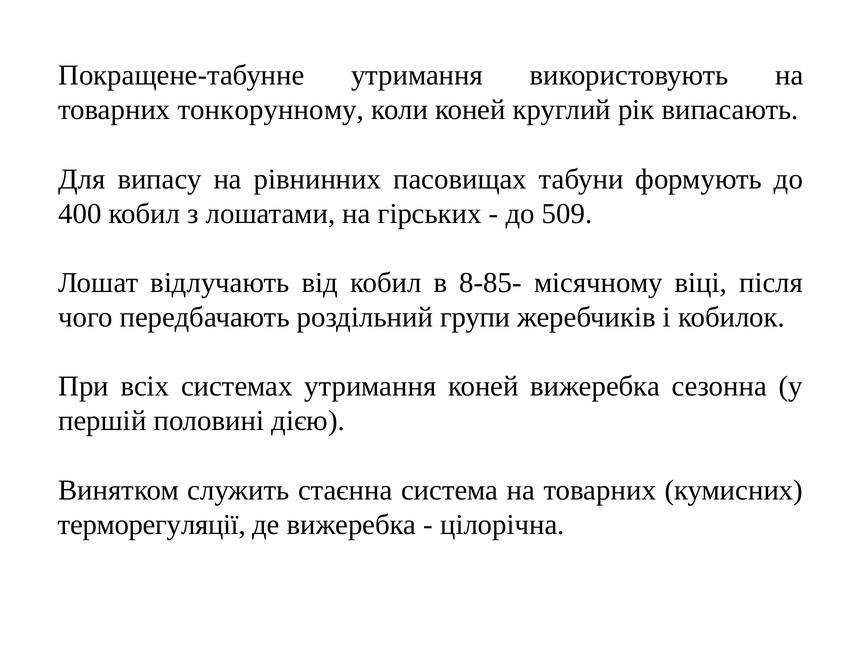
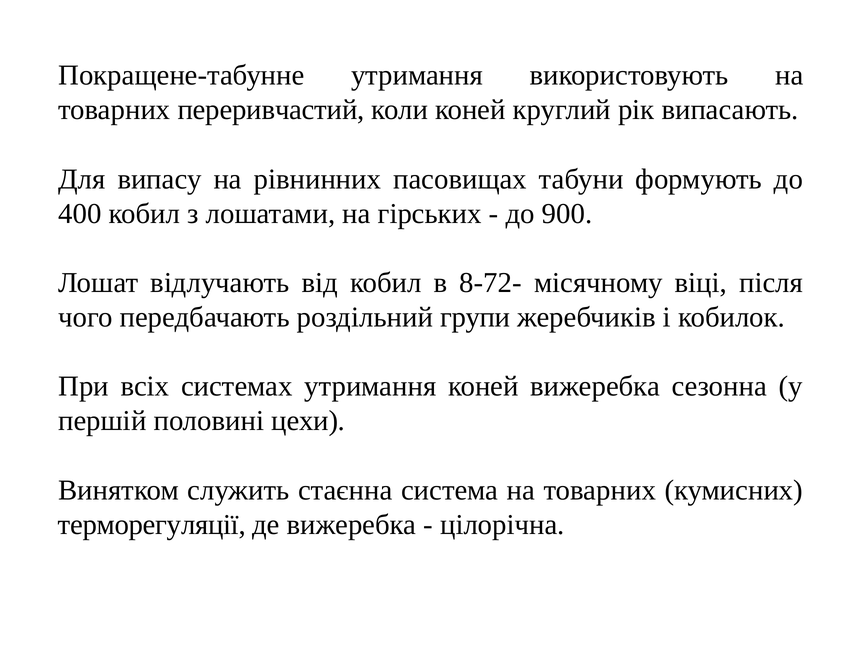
тонкорунному: тонкорунному -> переривчастий (271, 110)
509: 509 -> 900 (567, 214)
8-85-: 8-85- -> 8-72- (491, 283)
дією: дією -> цехи (308, 421)
